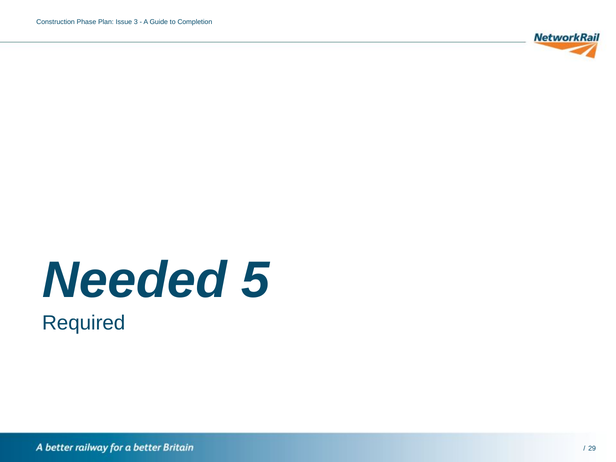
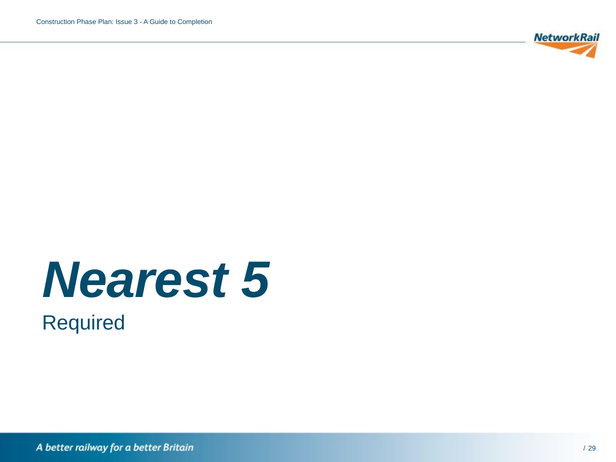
Needed: Needed -> Nearest (135, 280)
